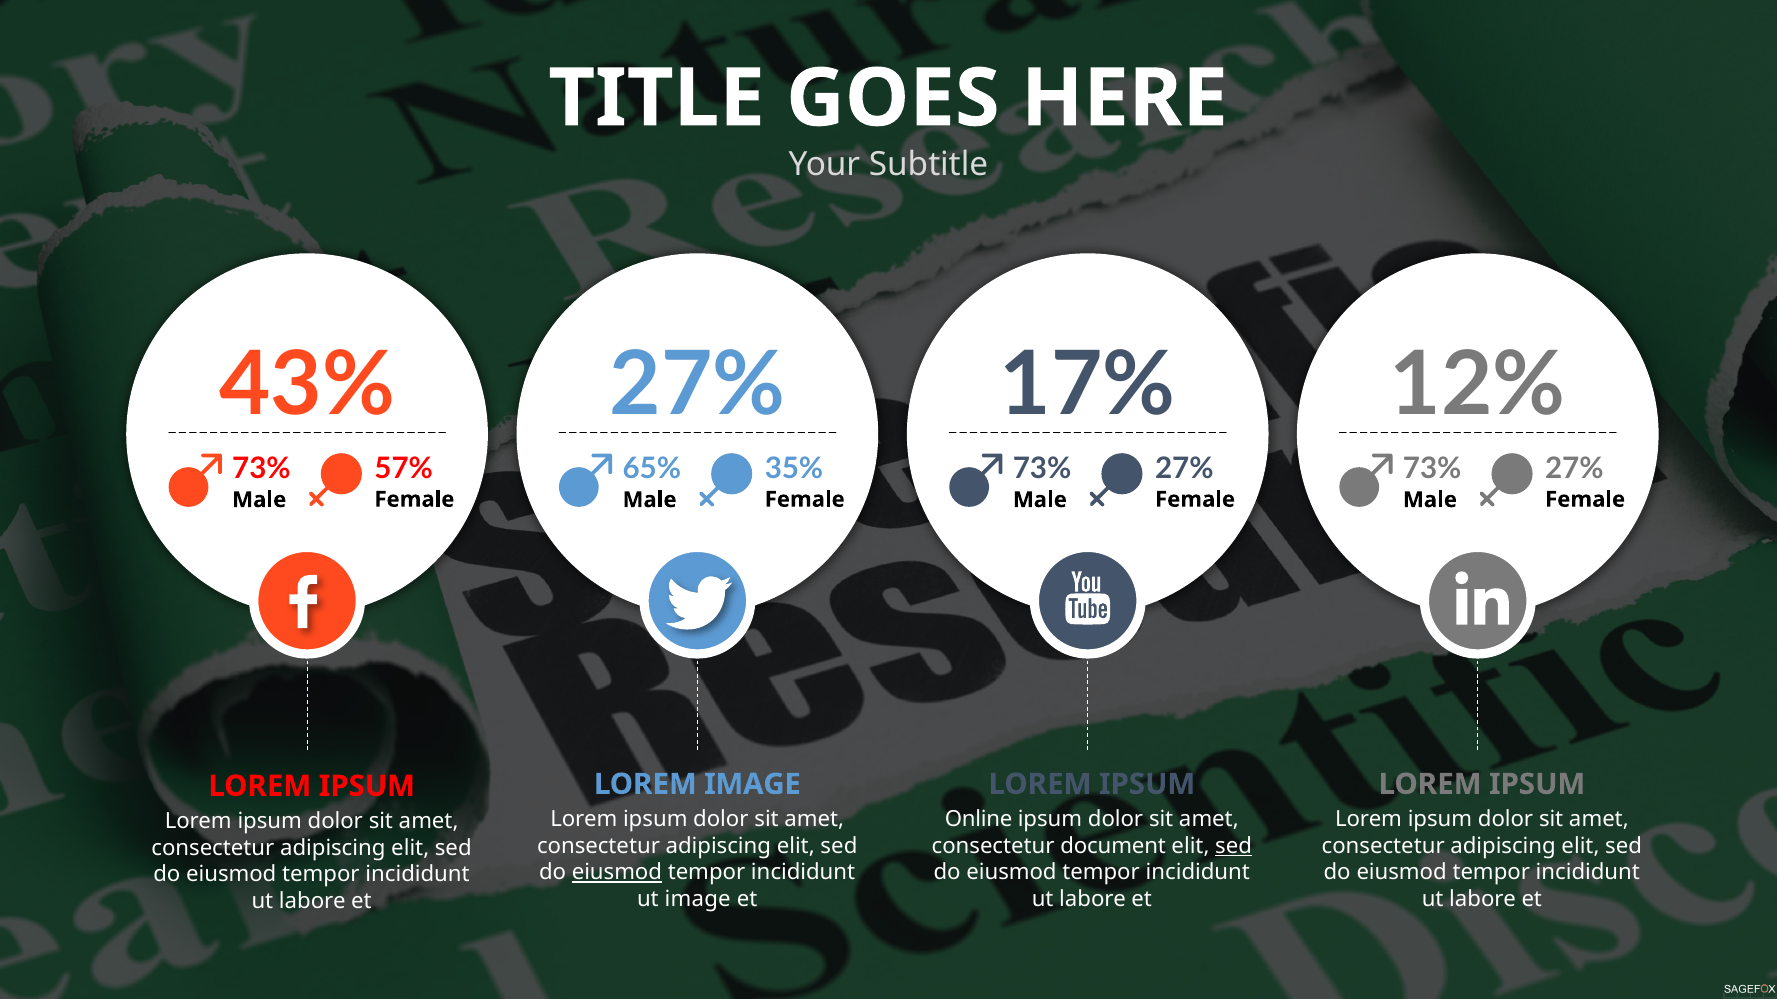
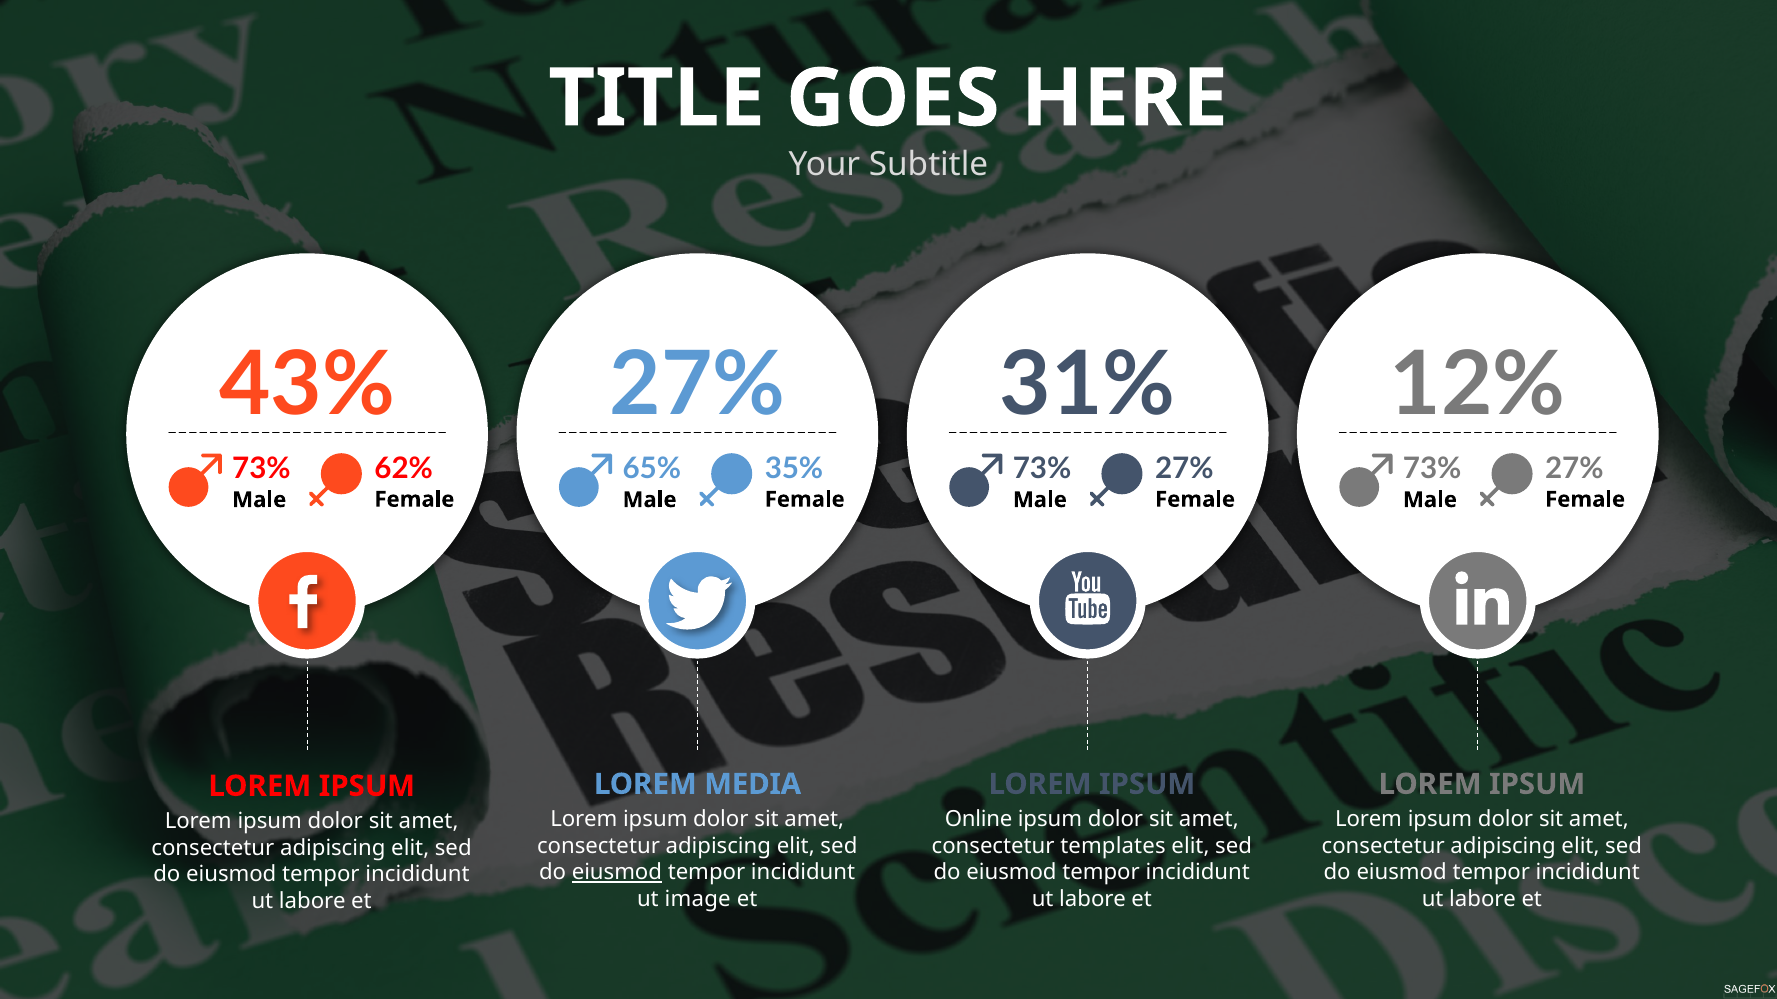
17%: 17% -> 31% (1088, 386)
57%: 57% -> 62% (404, 469)
LOREM IMAGE: IMAGE -> MEDIA (753, 785)
document: document -> templates (1113, 846)
sed underline: present -> none (1234, 846)
